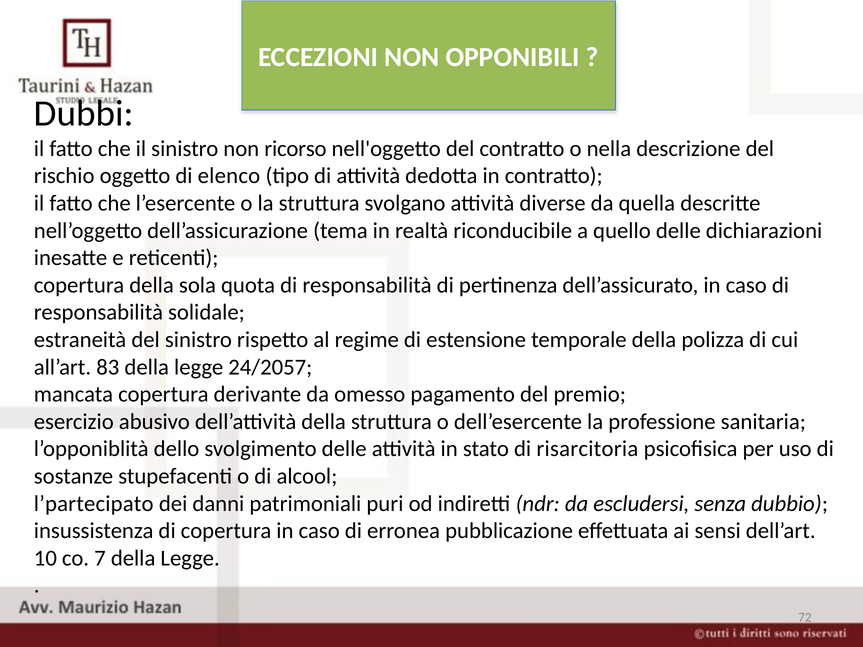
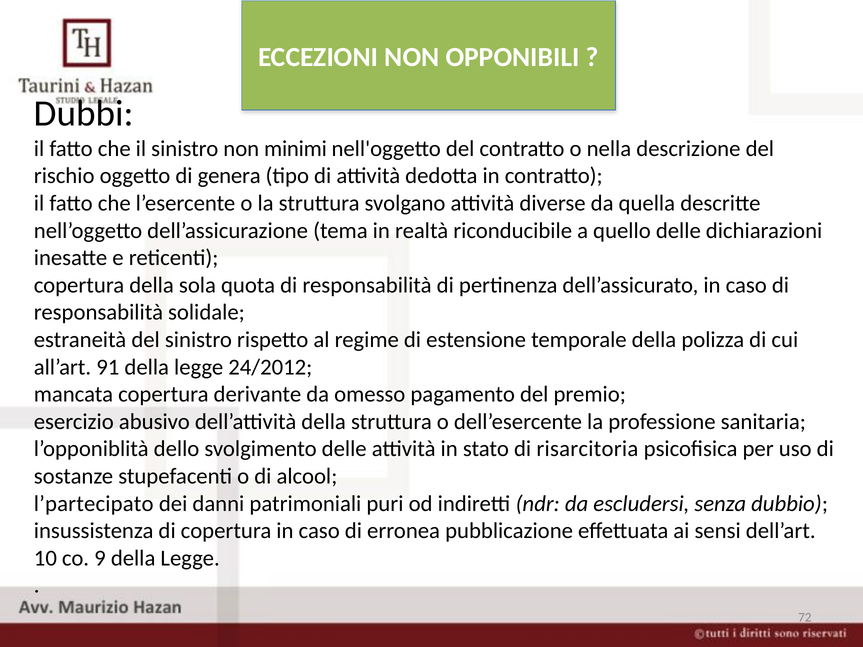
ricorso: ricorso -> minimi (295, 149)
elenco: elenco -> genera (229, 176)
83: 83 -> 91 (108, 367)
24/2057: 24/2057 -> 24/2012 (270, 367)
7: 7 -> 9 (100, 558)
